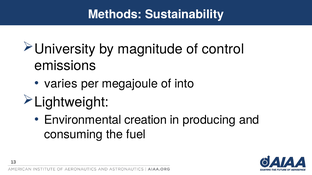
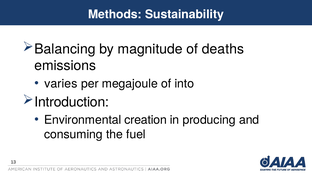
University: University -> Balancing (65, 49)
control: control -> deaths (223, 49)
Lightweight: Lightweight -> Introduction (72, 102)
